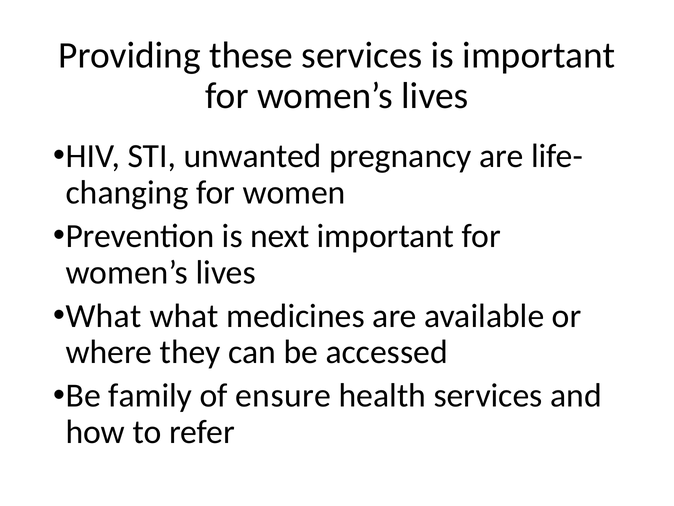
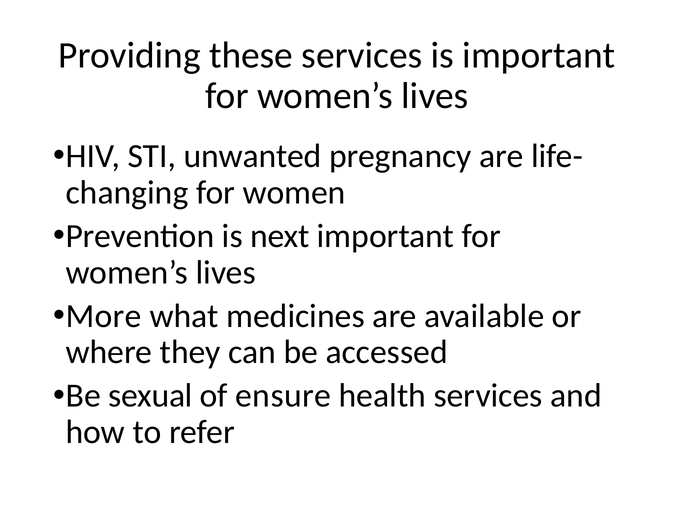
What: What -> More (104, 316)
family: family -> sexual (150, 395)
